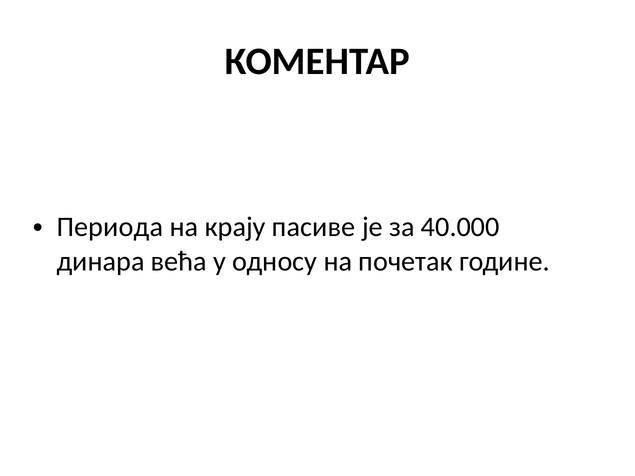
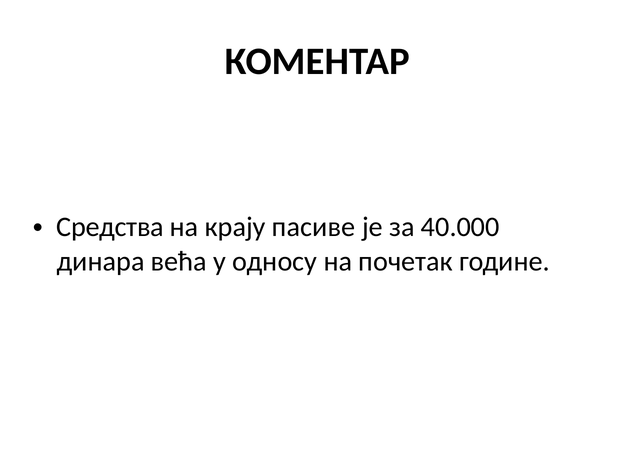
Периода: Периода -> Средства (110, 227)
